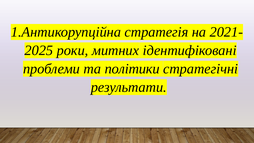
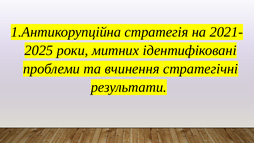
політики: політики -> вчинення (132, 69)
